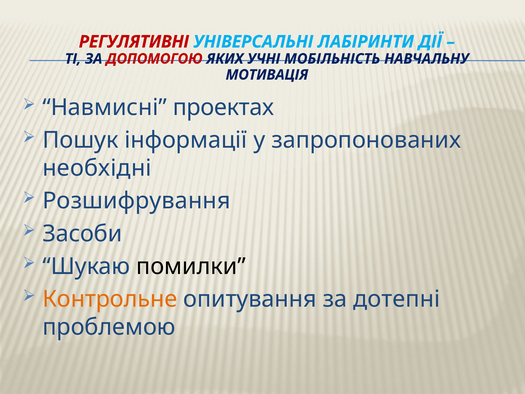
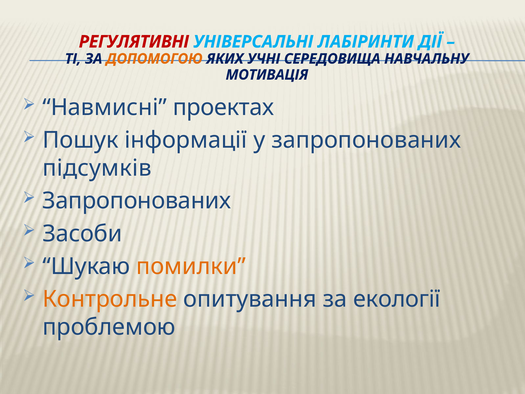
ДОПОМОГОЮ colour: red -> orange (154, 59)
МОБІЛЬНІСТЬ: МОБІЛЬНІСТЬ -> СЕРЕДОВИЩА (332, 59)
необхідні: необхідні -> підсумків (97, 168)
Розшифрування: Розшифрування -> Запропонованих (137, 201)
помилки colour: black -> orange (191, 266)
дотепні: дотепні -> екології (397, 299)
